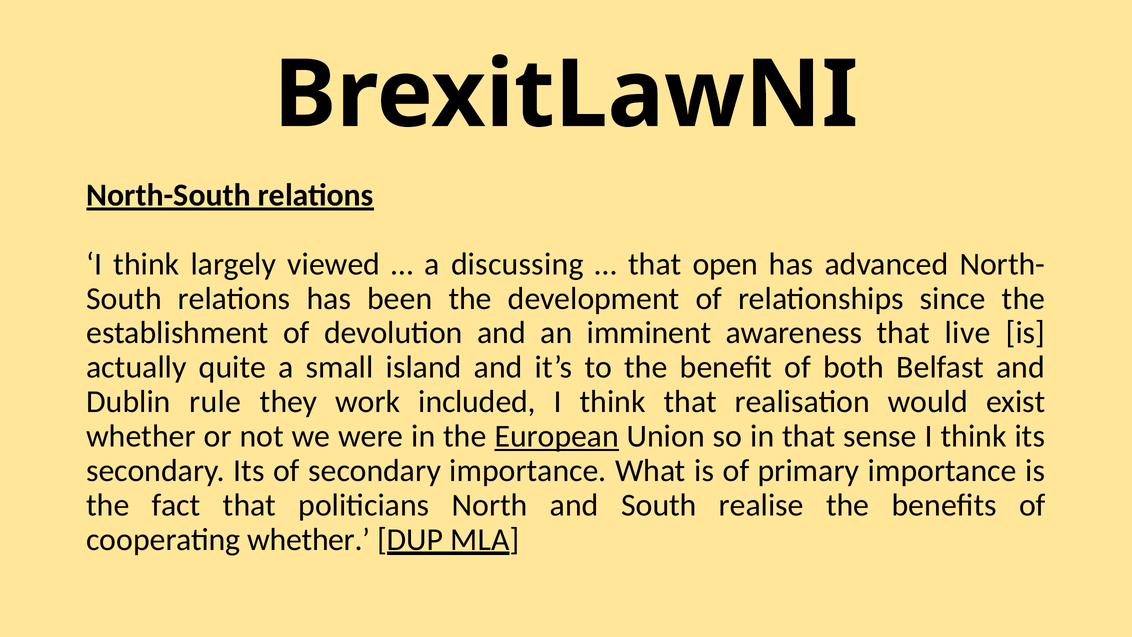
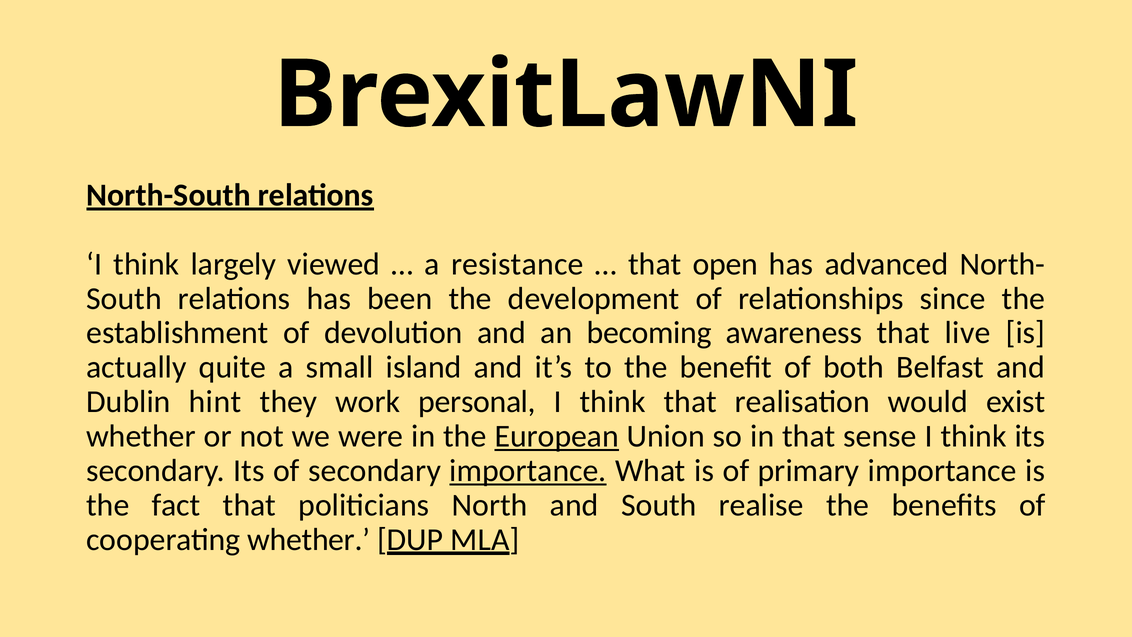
discussing: discussing -> resistance (517, 264)
imminent: imminent -> becoming (649, 333)
rule: rule -> hint (215, 402)
included: included -> personal (477, 402)
importance underline: none -> present (528, 471)
